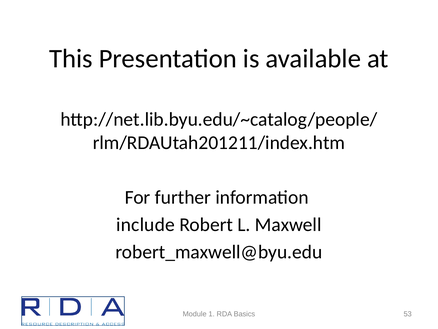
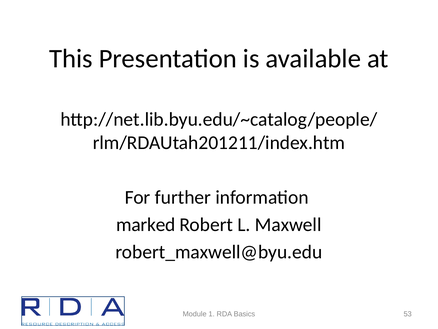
include: include -> marked (146, 224)
